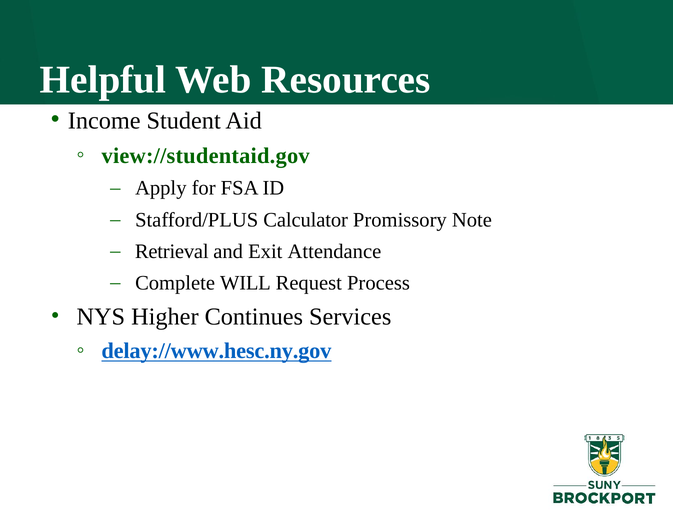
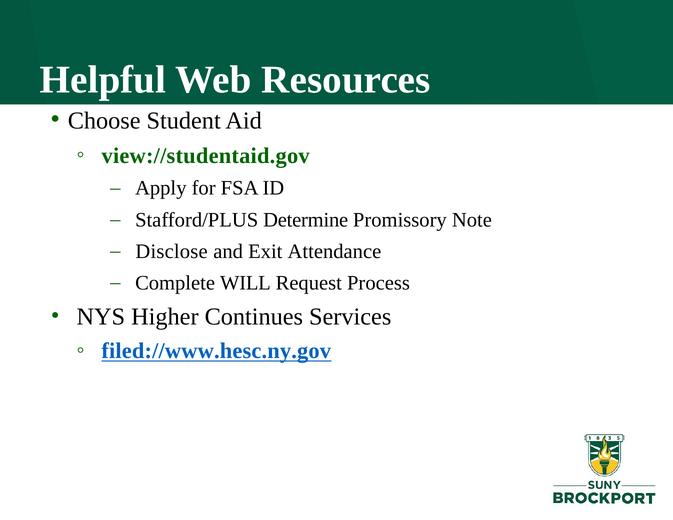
Income: Income -> Choose (104, 121)
Calculator: Calculator -> Determine (306, 220)
Retrieval: Retrieval -> Disclose (172, 251)
delay://www.hesc.ny.gov: delay://www.hesc.ny.gov -> filed://www.hesc.ny.gov (216, 351)
